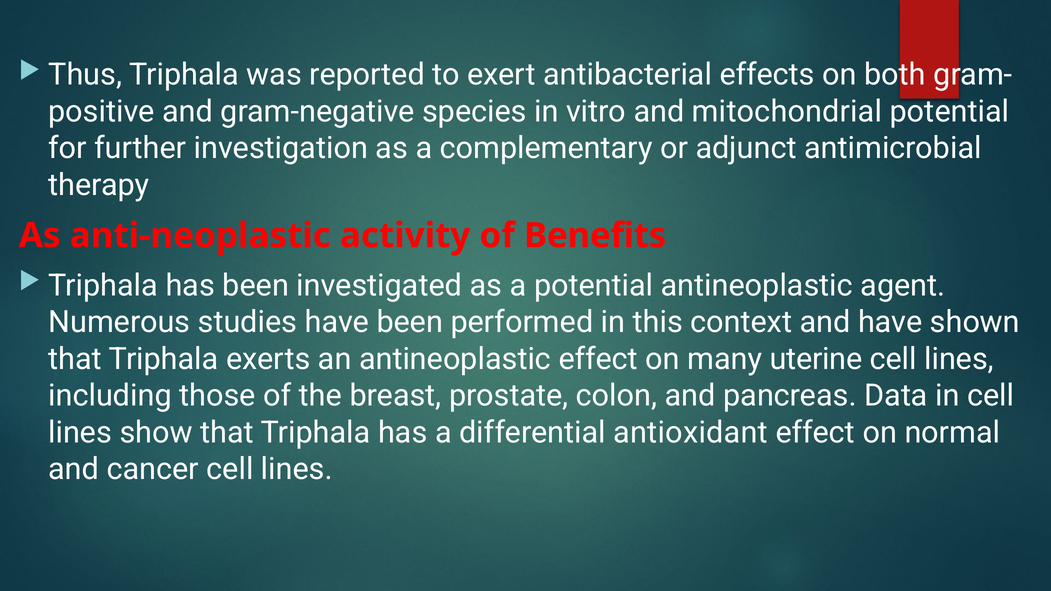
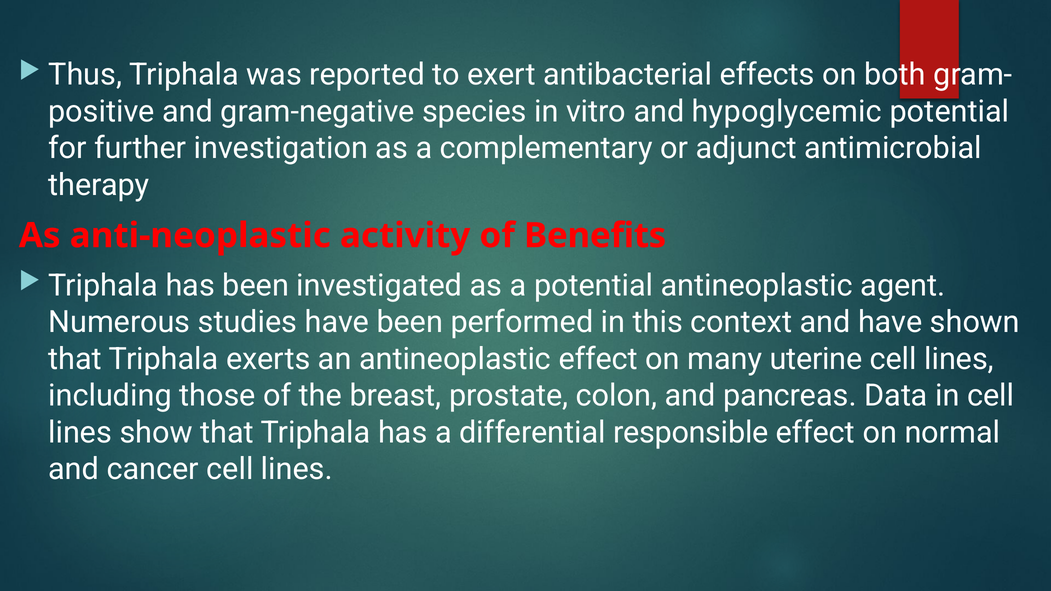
mitochondrial: mitochondrial -> hypoglycemic (787, 112)
antioxidant: antioxidant -> responsible (691, 433)
